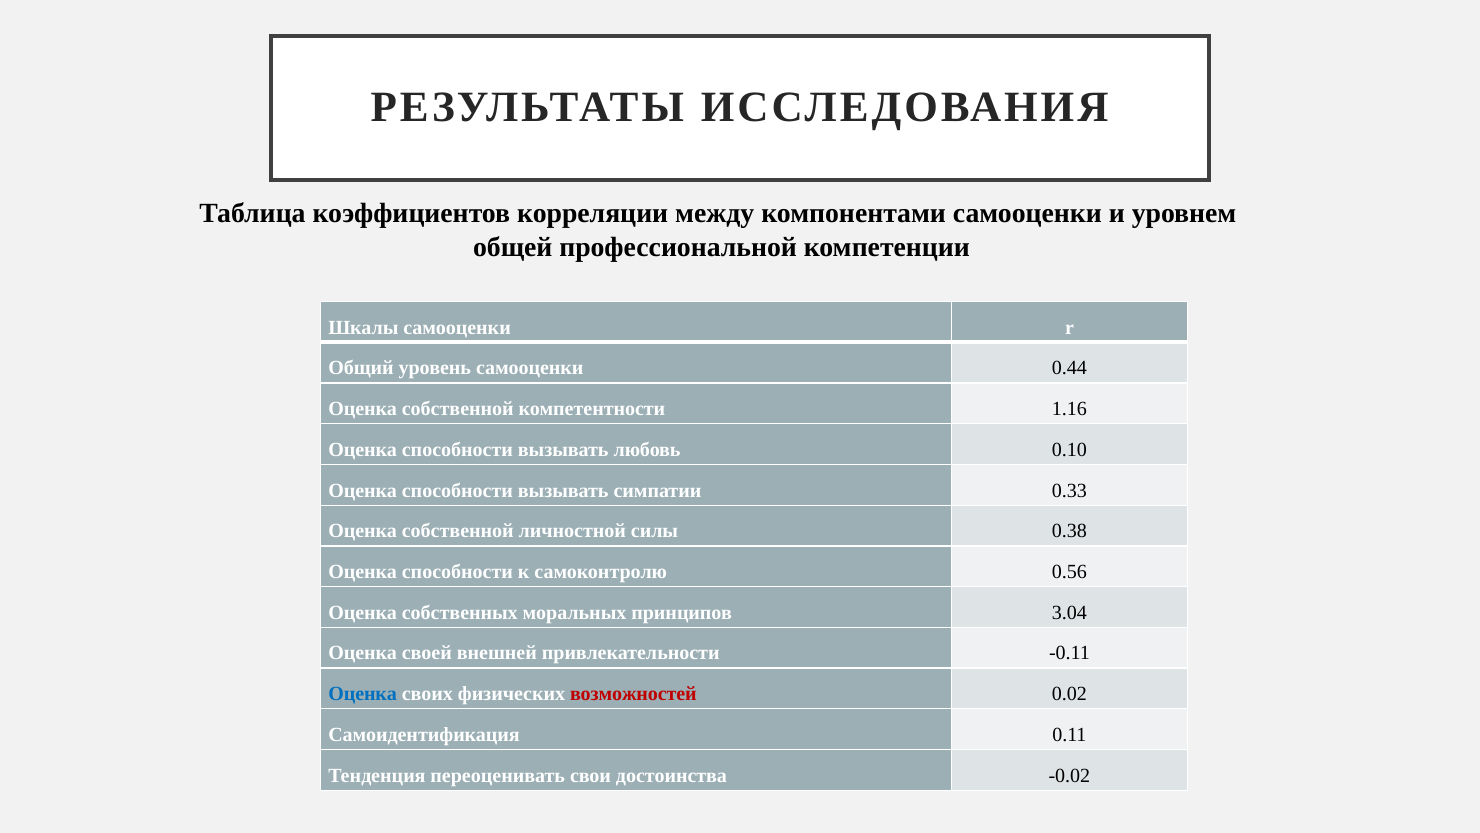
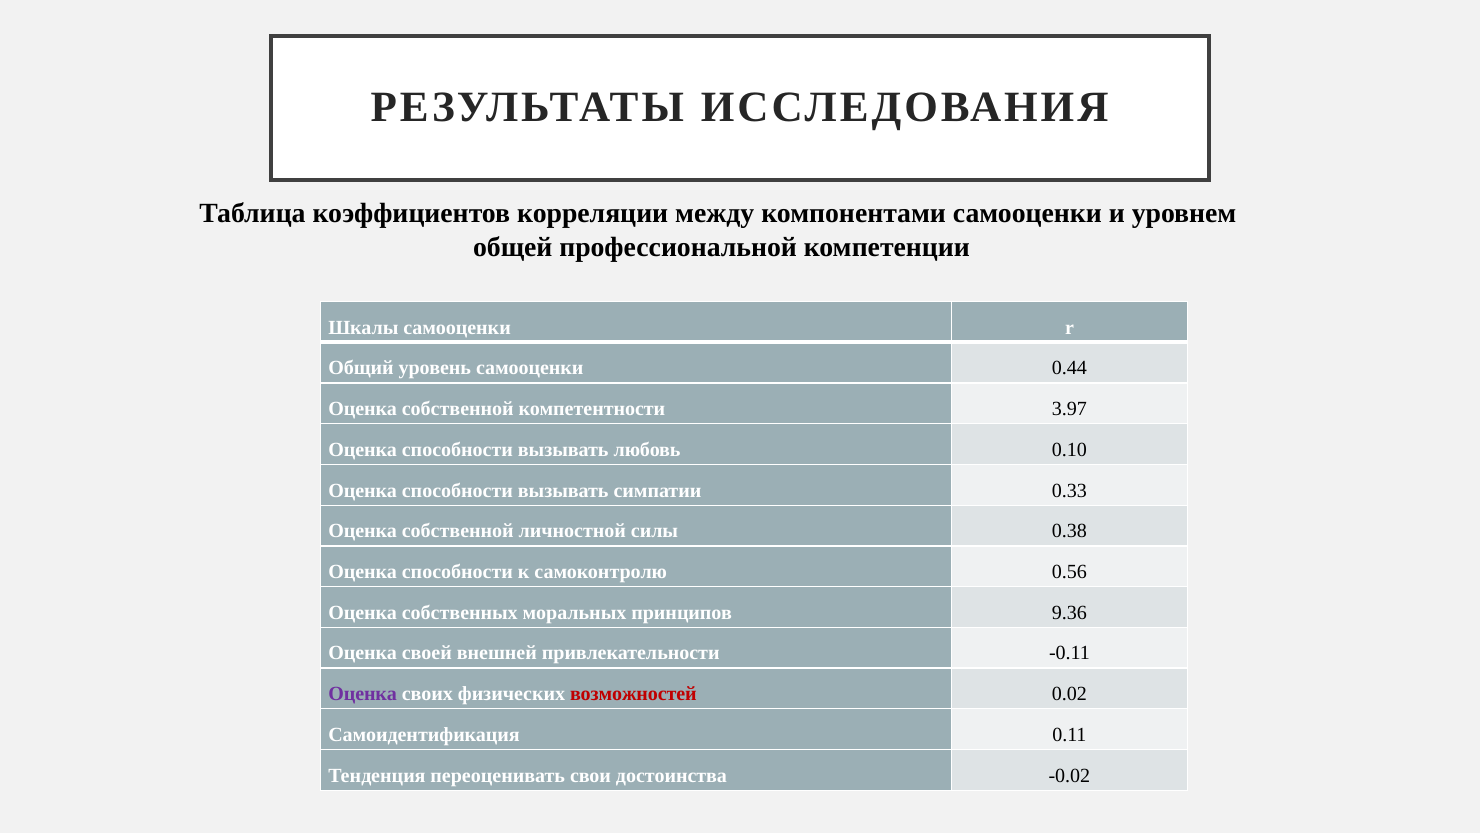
1.16: 1.16 -> 3.97 (1069, 409)
3.04: 3.04 -> 9.36 (1069, 612)
Оценка colour: blue -> purple (363, 694)
